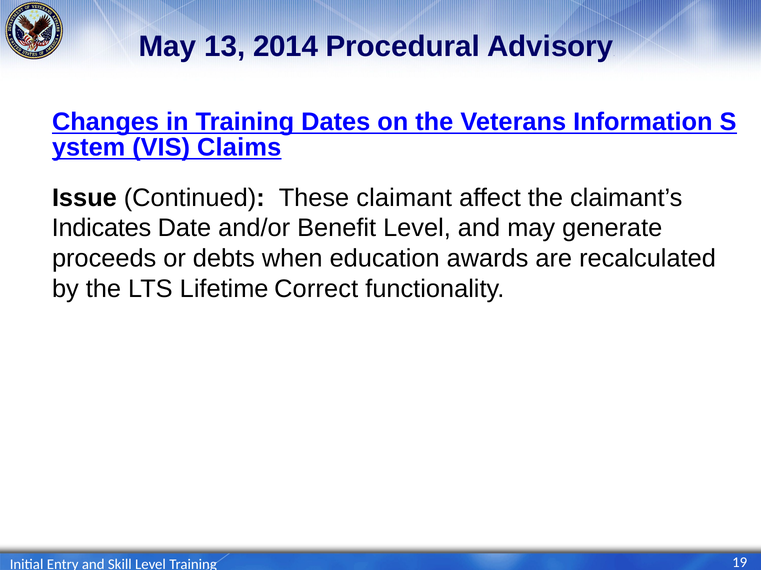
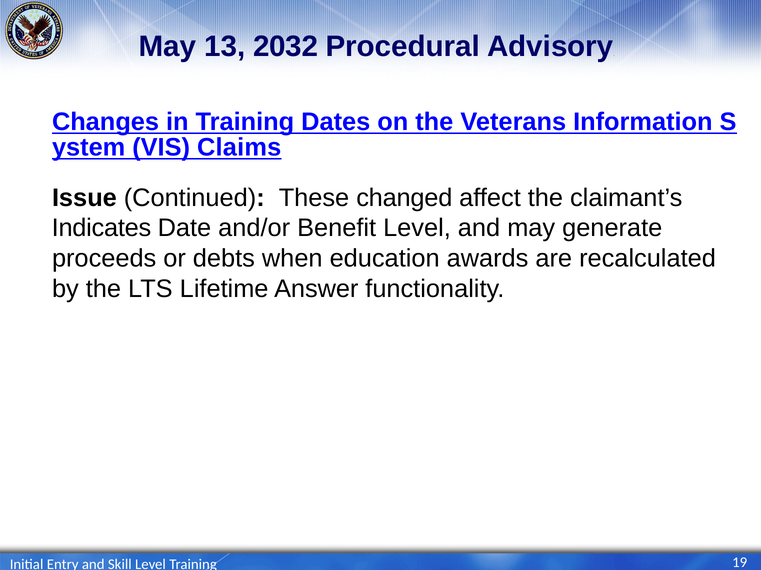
2014: 2014 -> 2032 (286, 46)
claimant: claimant -> changed (404, 198)
Correct: Correct -> Answer (316, 289)
